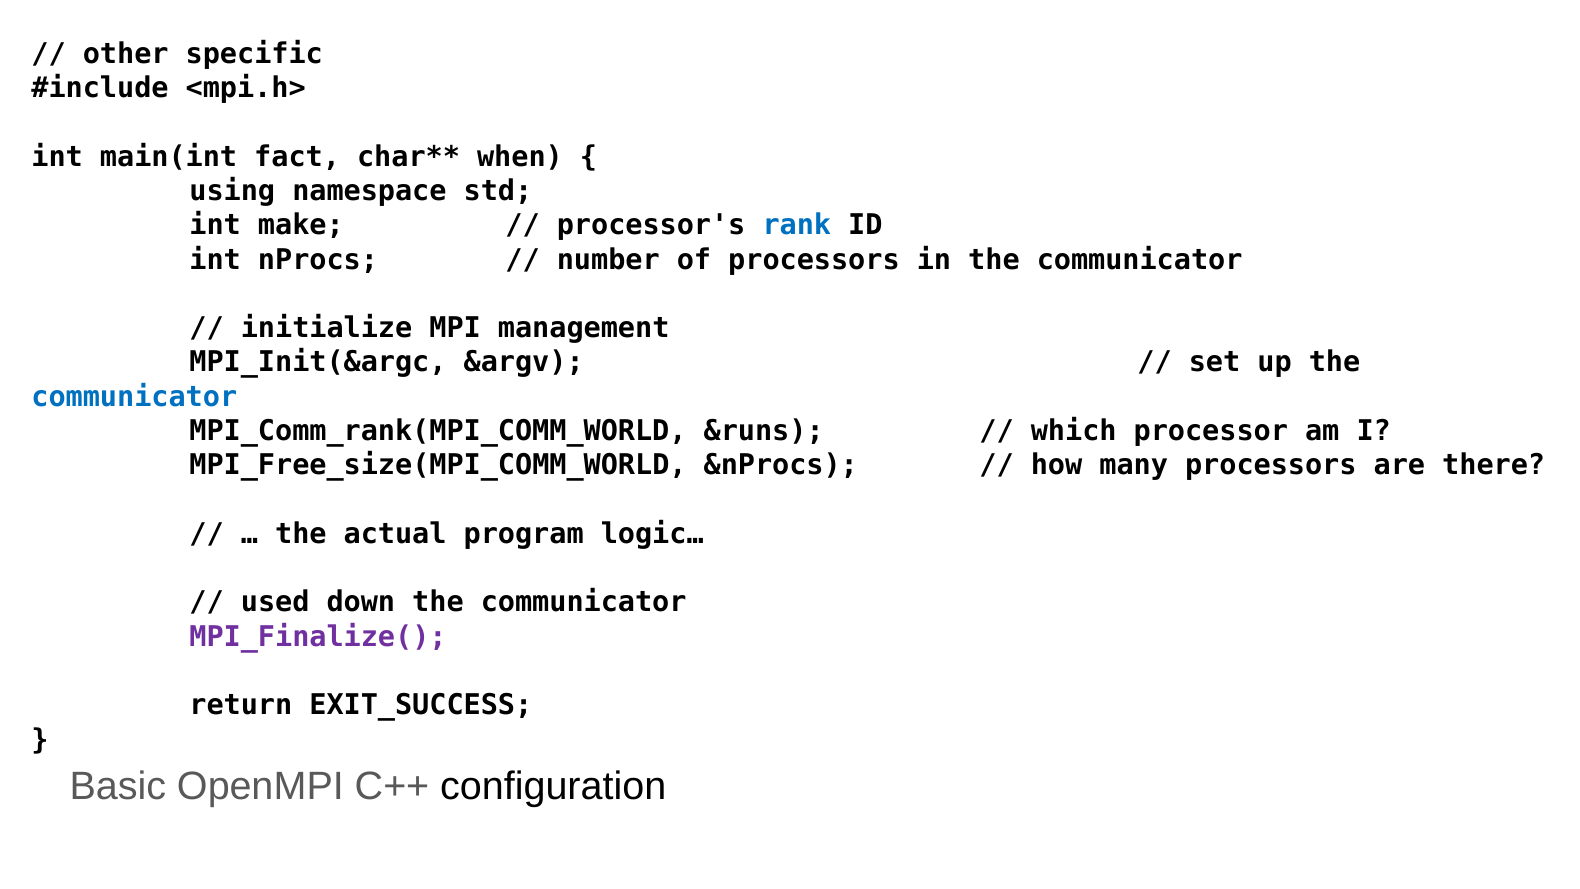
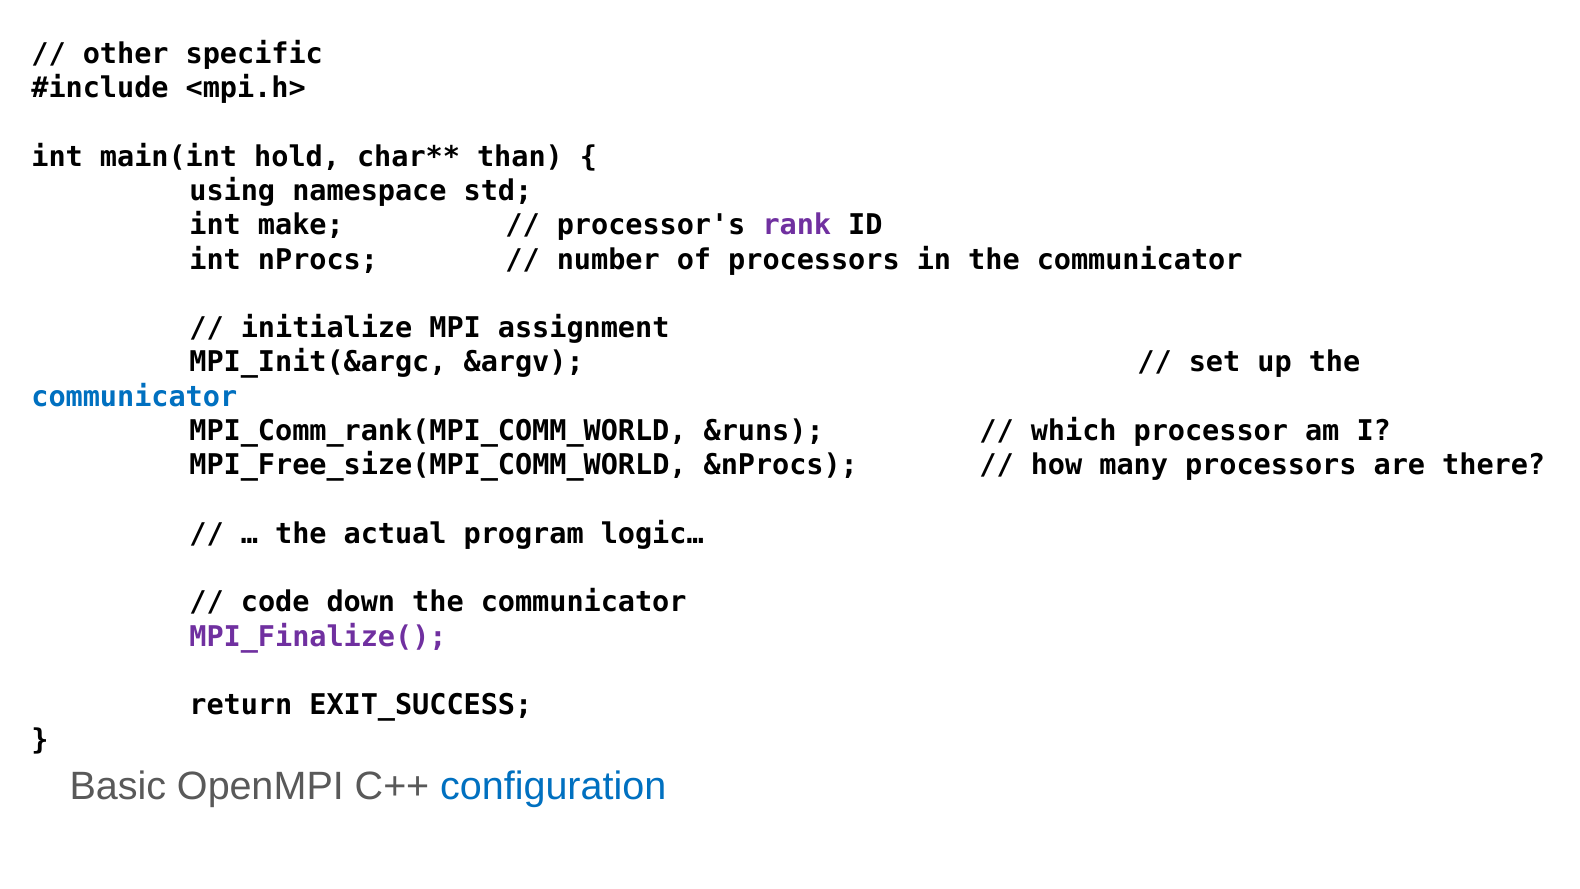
fact: fact -> hold (297, 157)
when: when -> than (520, 157)
rank colour: blue -> purple (797, 225)
management: management -> assignment (584, 328)
used: used -> code (275, 602)
configuration colour: black -> blue (553, 786)
